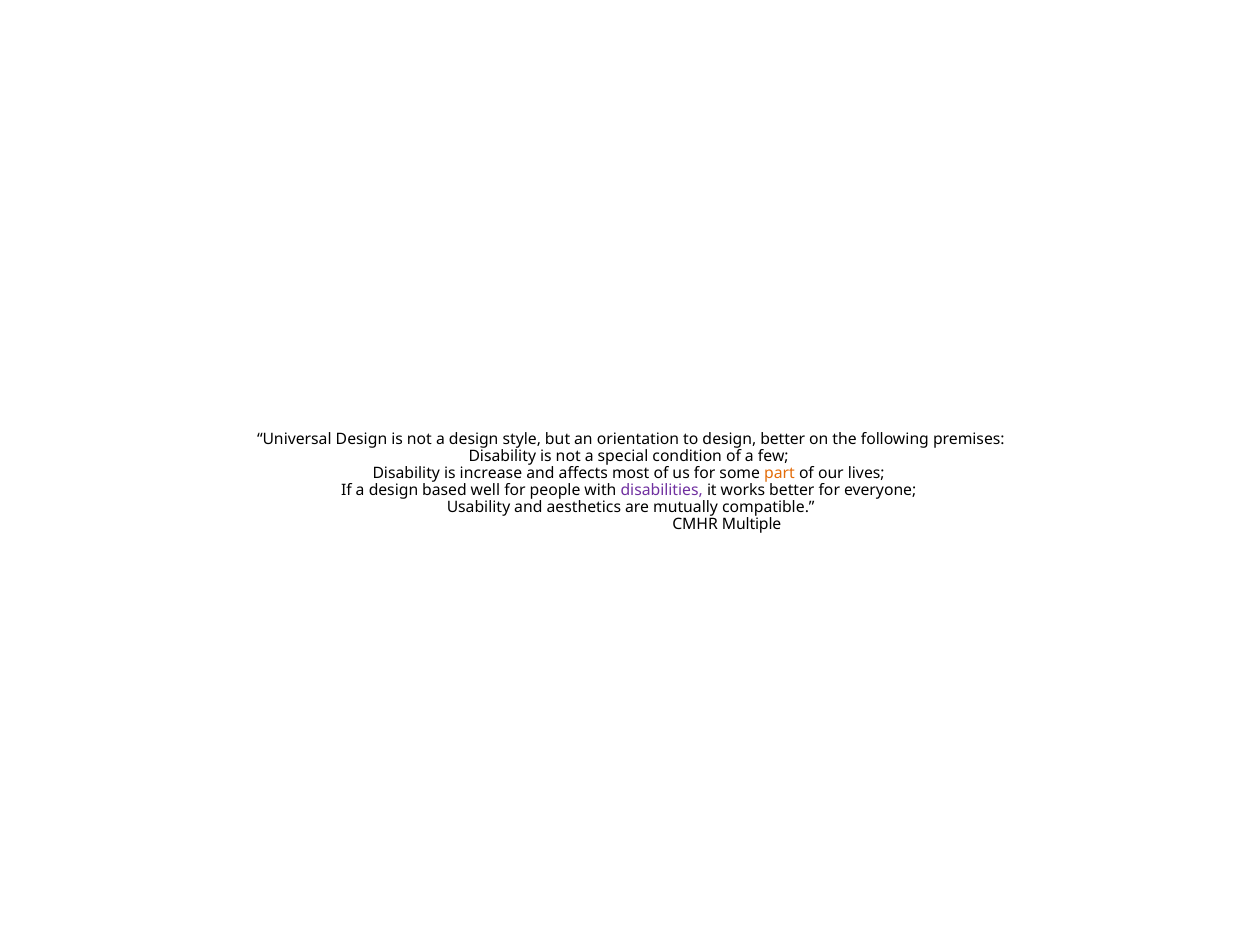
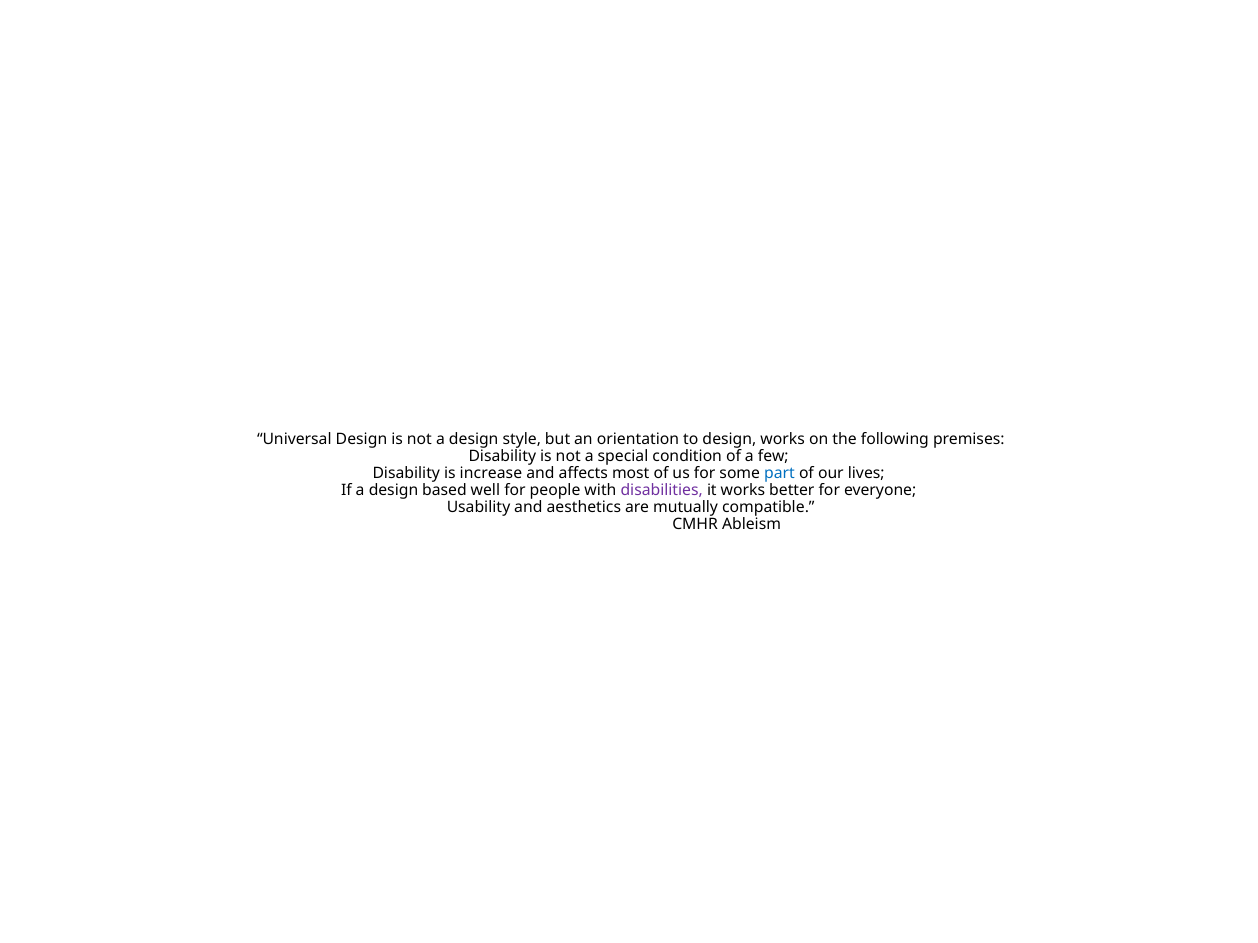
design better: better -> works (783, 440)
part colour: orange -> blue (779, 474)
Multiple: Multiple -> Ableism (752, 525)
